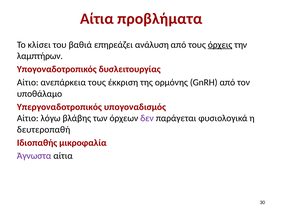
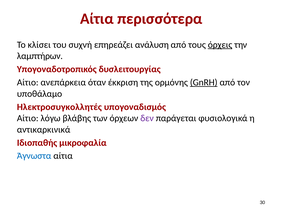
προβλήματα: προβλήματα -> περισσότερα (160, 19)
βαθιά: βαθιά -> συχνή (80, 45)
ανεπάρκεια τους: τους -> όταν (97, 82)
GnRH underline: none -> present (204, 82)
Υπεργοναδοτροπικός: Υπεργοναδοτροπικός -> Ηλεκτροσυγκολλητές (59, 107)
δευτεροπαθή: δευτεροπαθή -> αντικαρκινικά (44, 129)
Άγνωστα colour: purple -> blue (34, 156)
